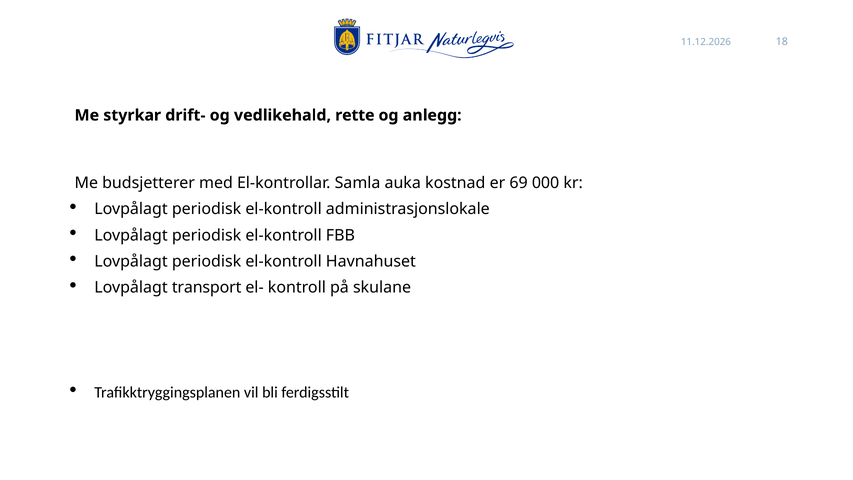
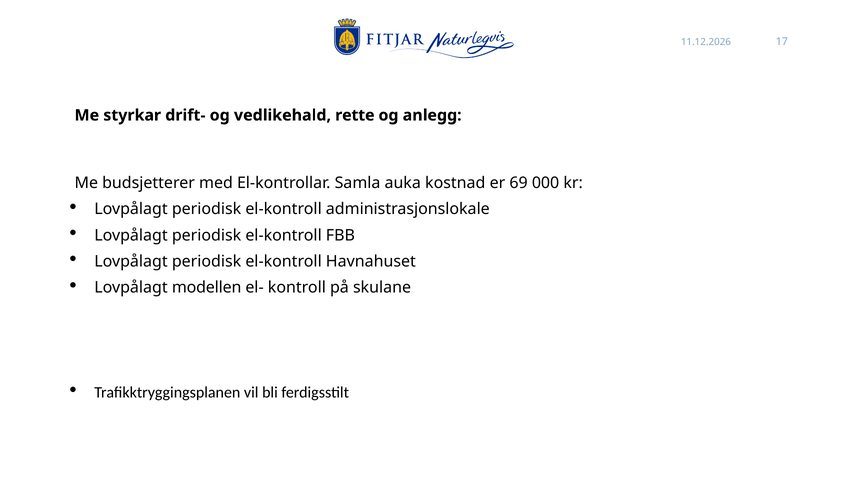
18: 18 -> 17 (782, 42)
transport: transport -> modellen (207, 288)
